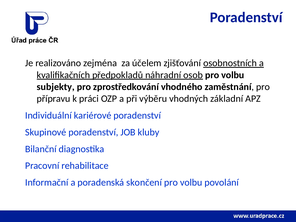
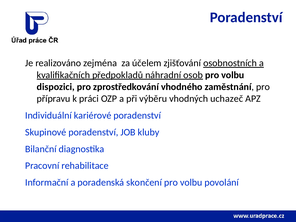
subjekty: subjekty -> dispozici (56, 87)
základní: základní -> uchazeč (227, 99)
